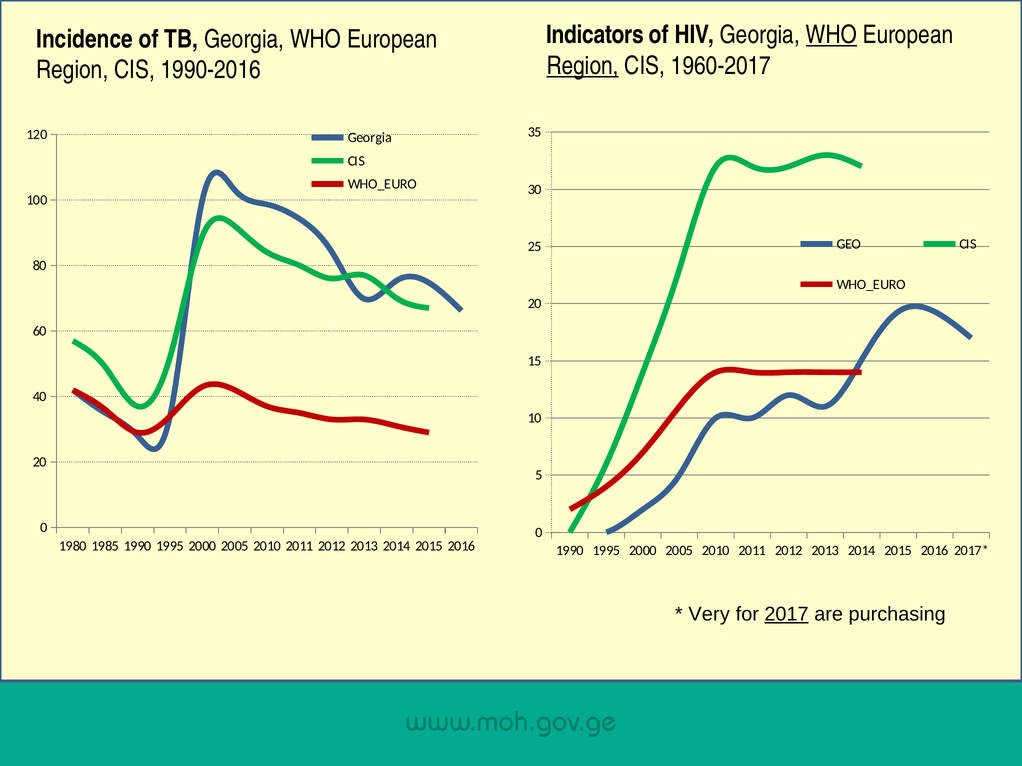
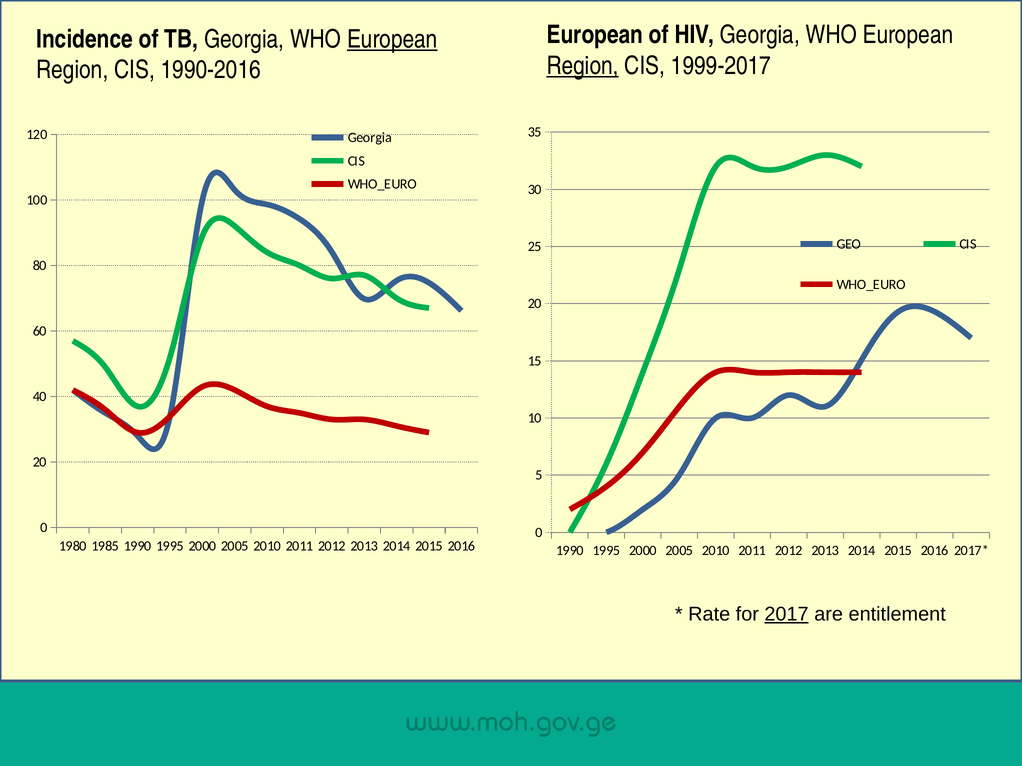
Indicators: Indicators -> European (595, 35)
WHO underline: present -> none (831, 35)
European underline: none -> present (392, 39)
1960-2017: 1960-2017 -> 1999-2017 (721, 66)
Very: Very -> Rate (709, 615)
purchasing: purchasing -> entitlement (897, 615)
